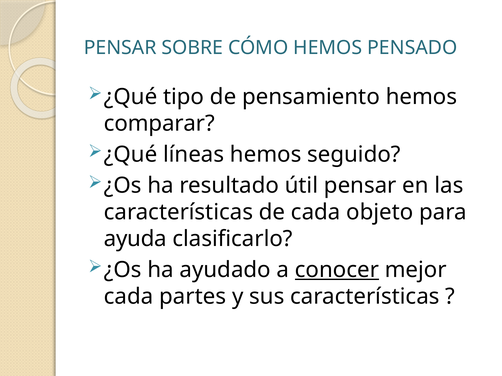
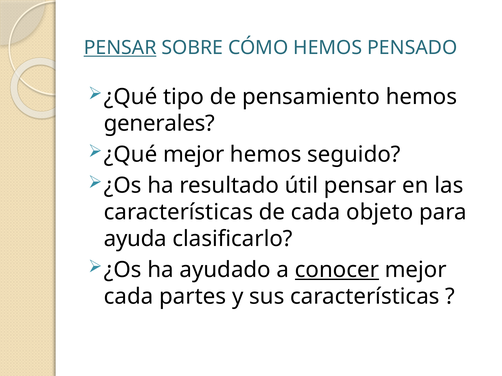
PENSAR underline: none -> present (120, 48)
comparar: comparar -> generales (159, 124)
¿Qué líneas: líneas -> mejor (194, 155)
